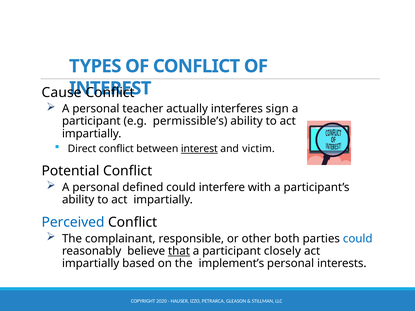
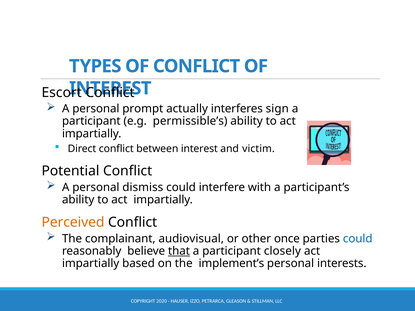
Cause: Cause -> Escort (62, 93)
teacher: teacher -> prompt (143, 109)
interest underline: present -> none (199, 149)
defined: defined -> dismiss (143, 187)
Perceived colour: blue -> orange (73, 222)
responsible: responsible -> audiovisual (191, 239)
both: both -> once (287, 239)
